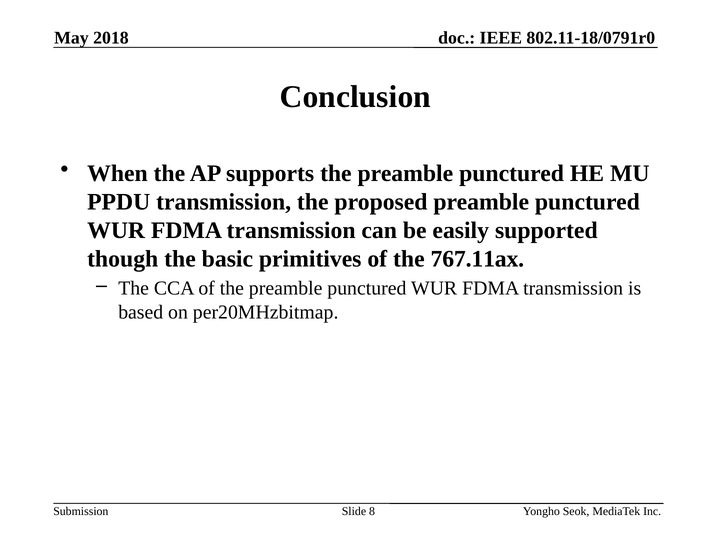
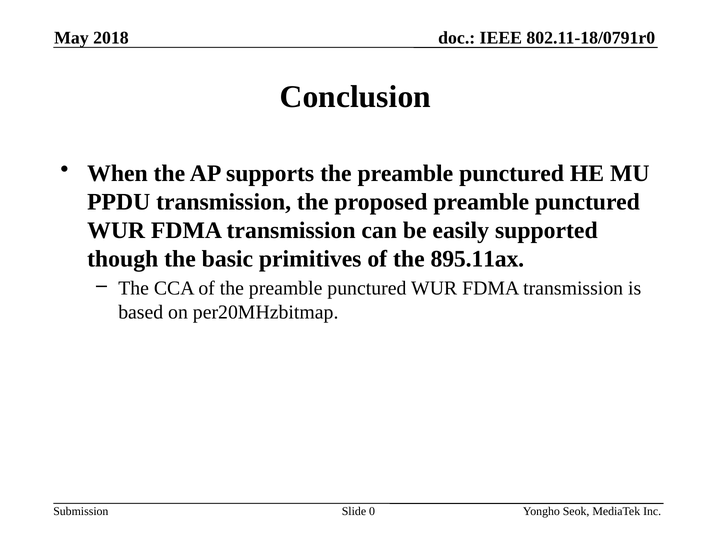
767.11ax: 767.11ax -> 895.11ax (477, 259)
8: 8 -> 0 (372, 511)
